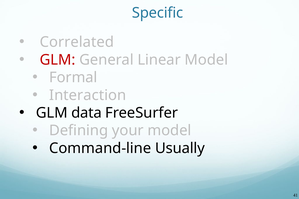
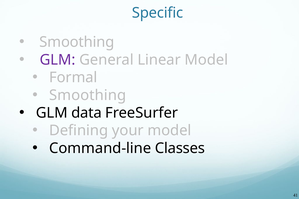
Correlated: Correlated -> Smoothing (77, 42)
GLM colour: red -> purple (58, 60)
Interaction: Interaction -> Smoothing (88, 95)
Usually: Usually -> Classes (180, 148)
